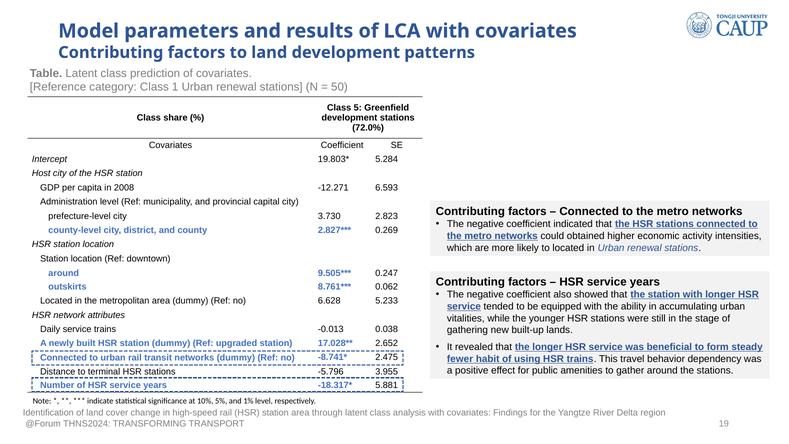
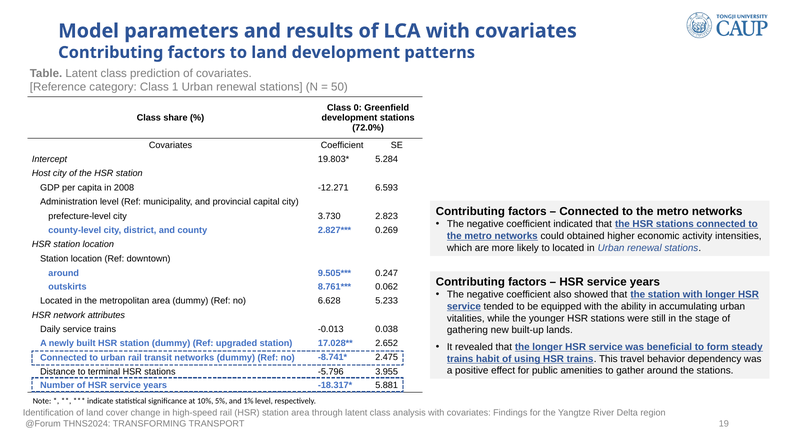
5: 5 -> 0 (358, 107)
fewer: fewer -> trains (460, 359)
